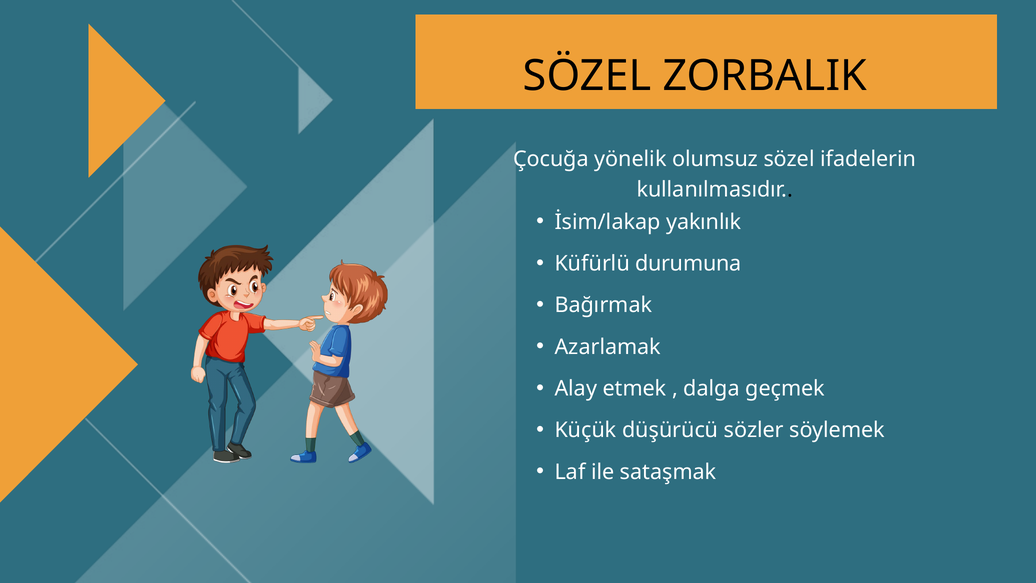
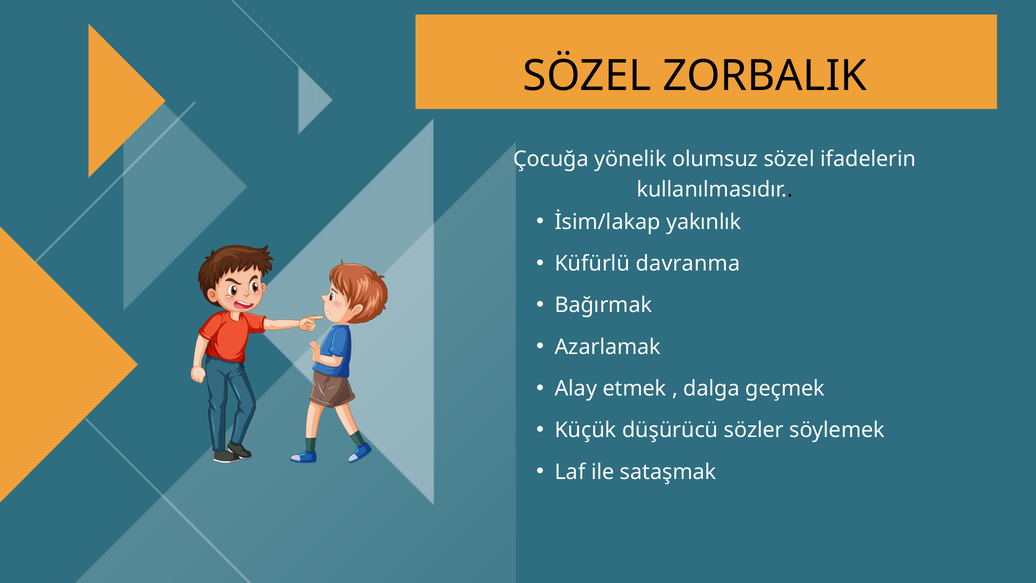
durumuna: durumuna -> davranma (688, 264)
